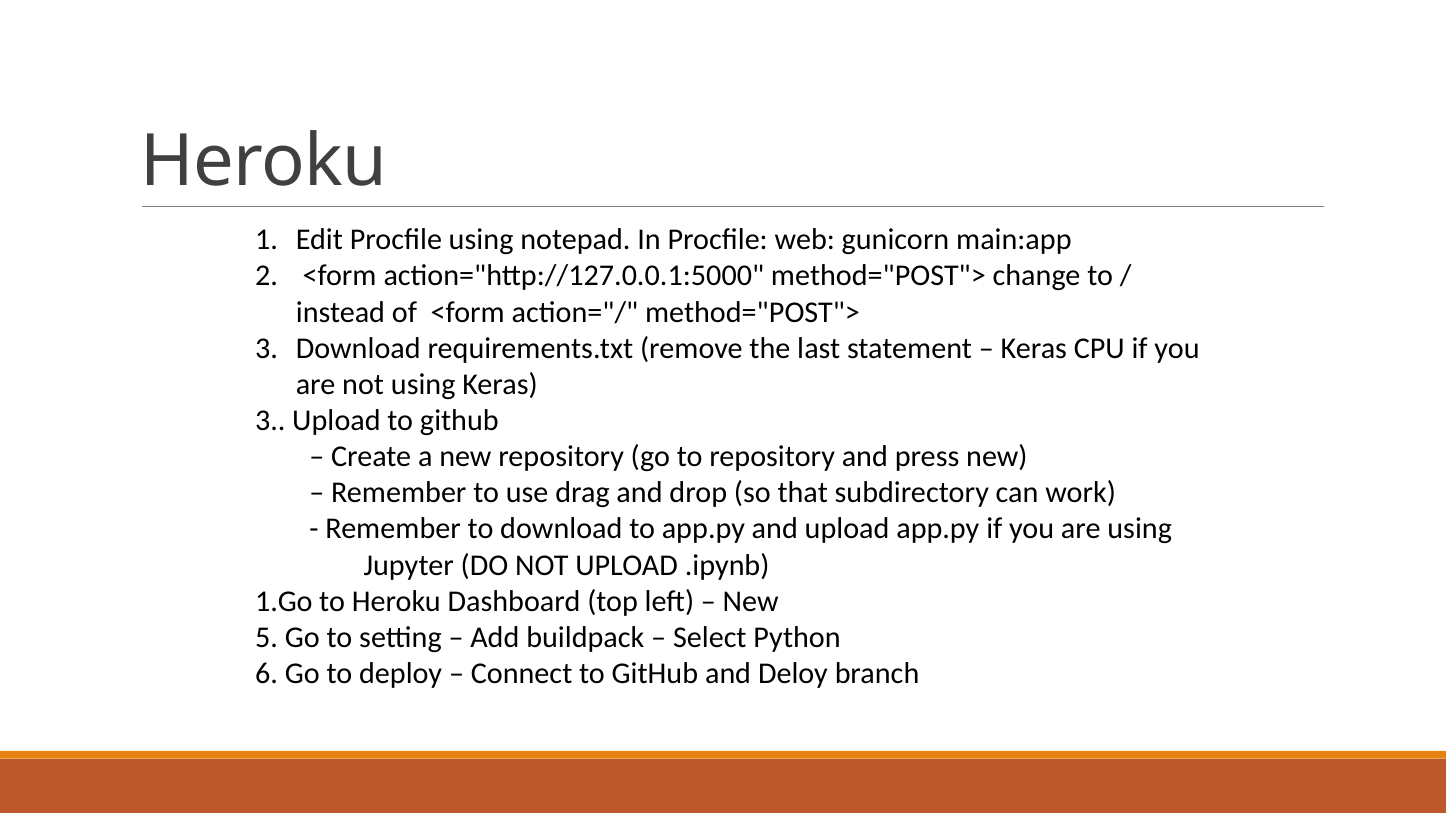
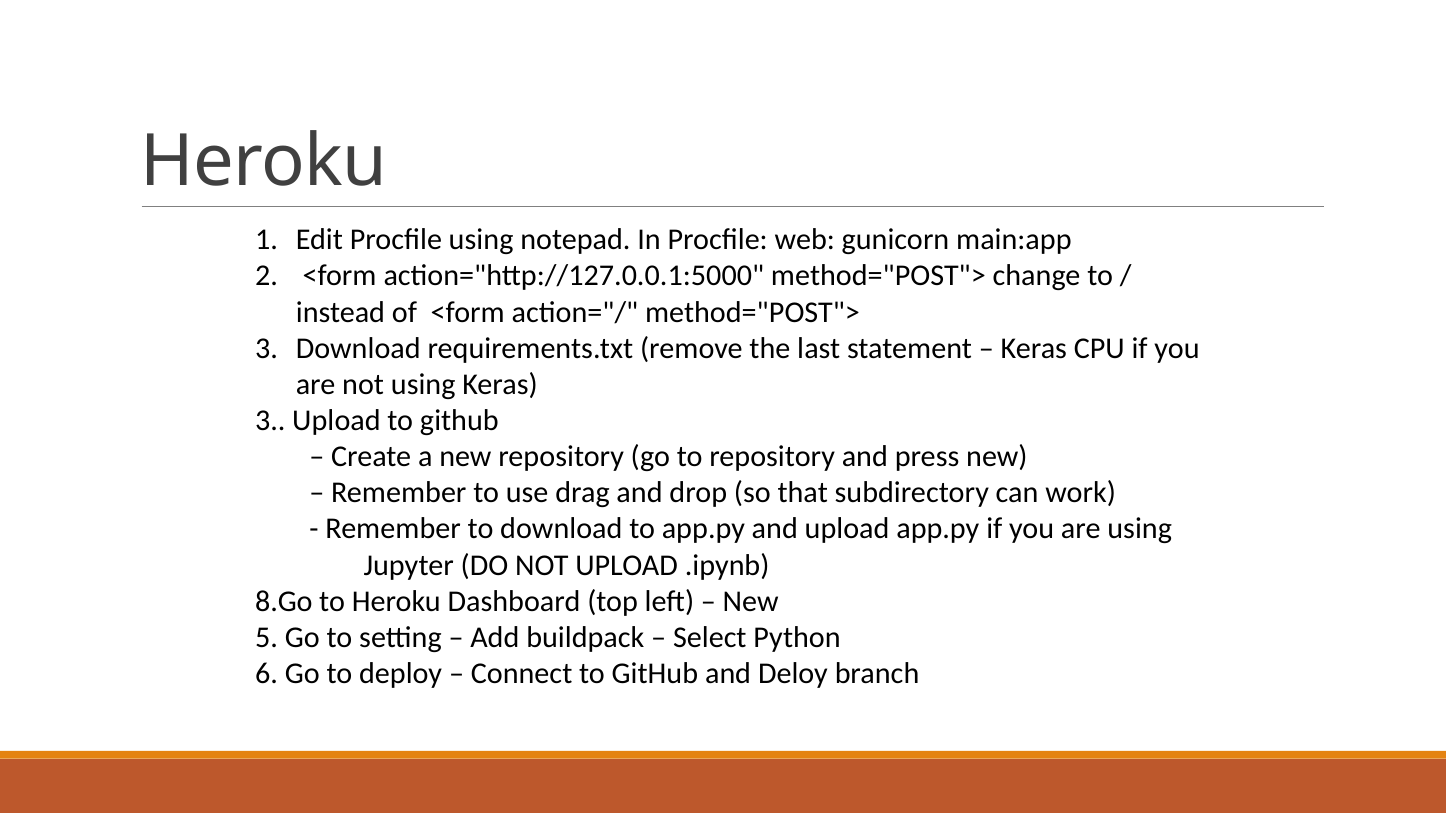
1.Go: 1.Go -> 8.Go (284, 602)
